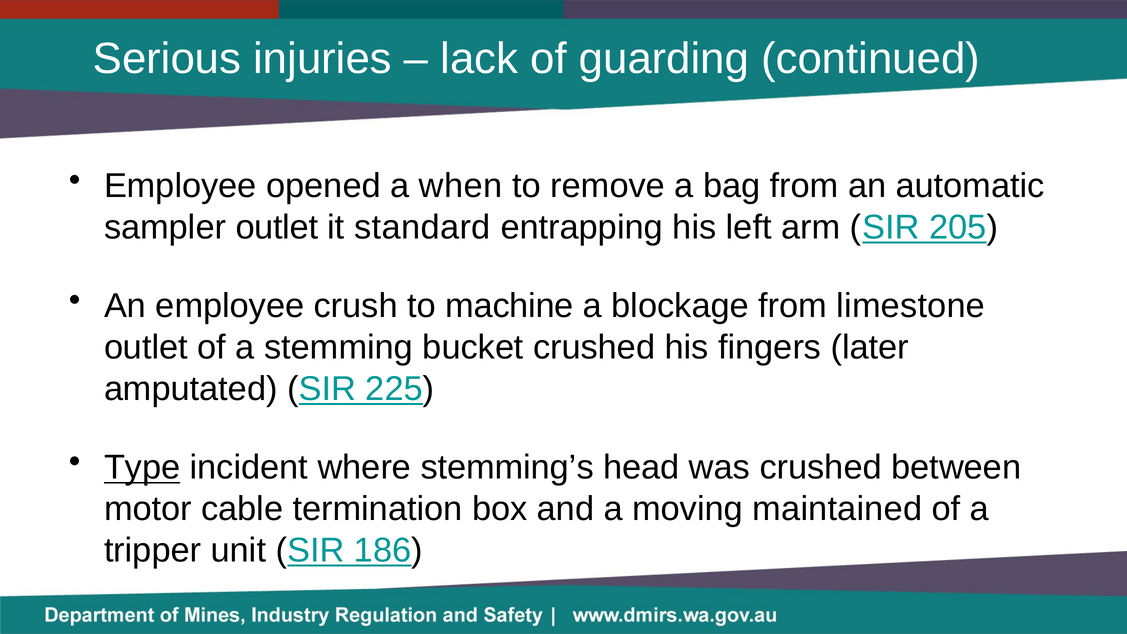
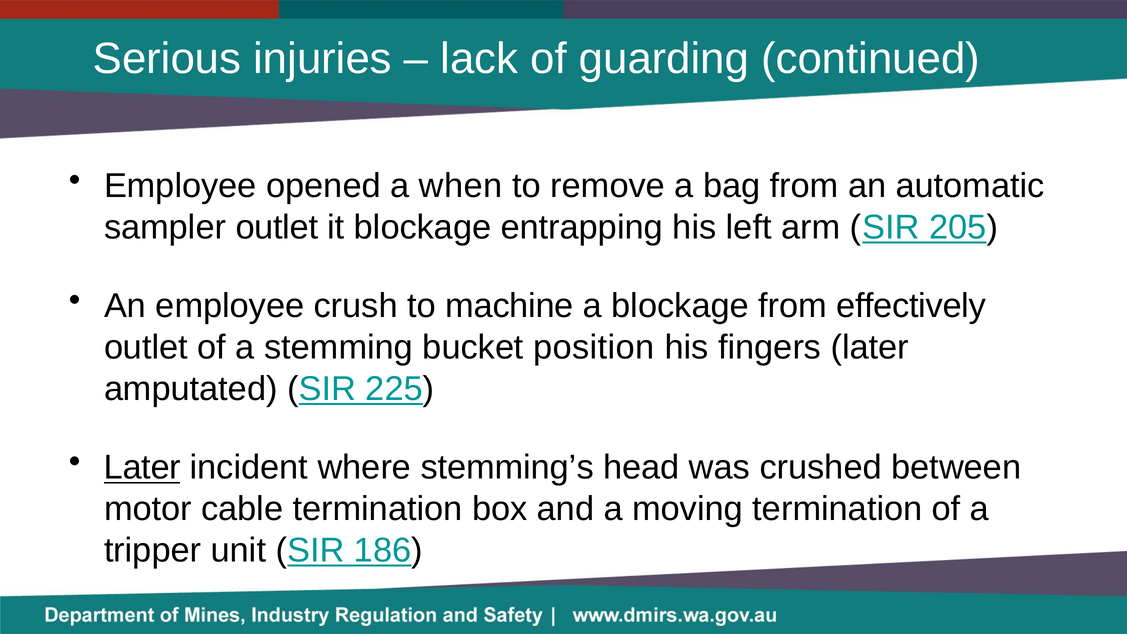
it standard: standard -> blockage (423, 227)
limestone: limestone -> effectively (911, 306)
bucket crushed: crushed -> position (594, 347)
Type: Type -> Later (142, 468)
moving maintained: maintained -> termination (837, 509)
